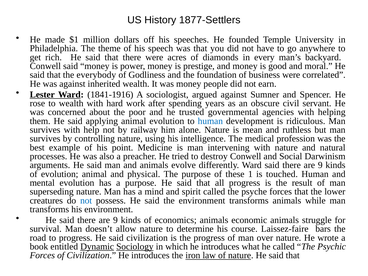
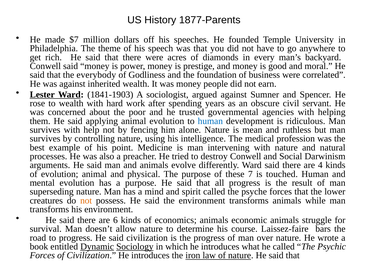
1877-Settlers: 1877-Settlers -> 1877-Parents (210, 20)
$1: $1 -> $7 (74, 40)
1841-1916: 1841-1916 -> 1841-1903 (110, 94)
railway: railway -> fencing (144, 130)
9: 9 -> 4 (320, 165)
1: 1 -> 7 (250, 174)
not colour: blue -> orange (86, 201)
9: 9 -> 6 (115, 220)
